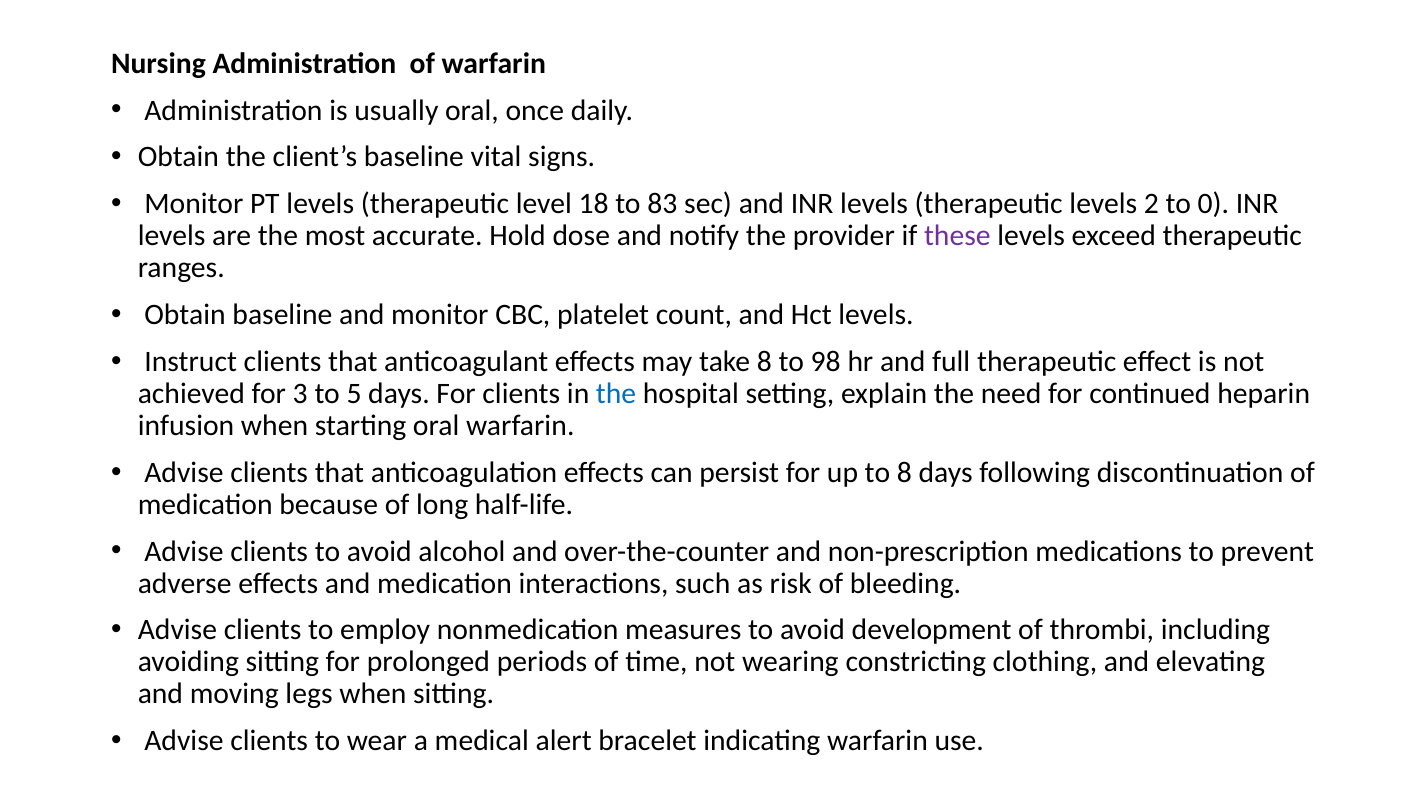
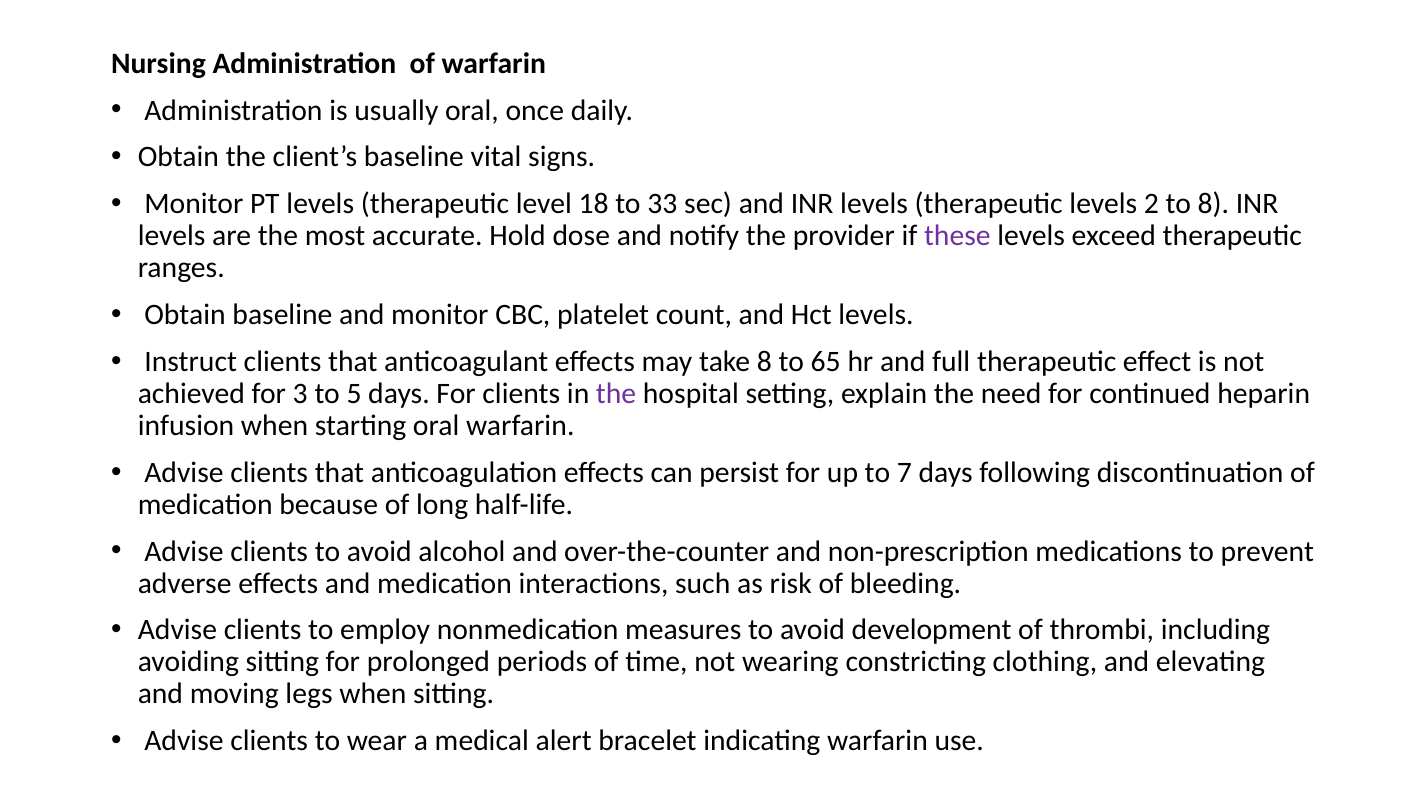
83: 83 -> 33 (662, 204)
to 0: 0 -> 8 (1213, 204)
98: 98 -> 65 (826, 362)
the colour: blue -> purple (616, 394)
to 8: 8 -> 7 (904, 472)
